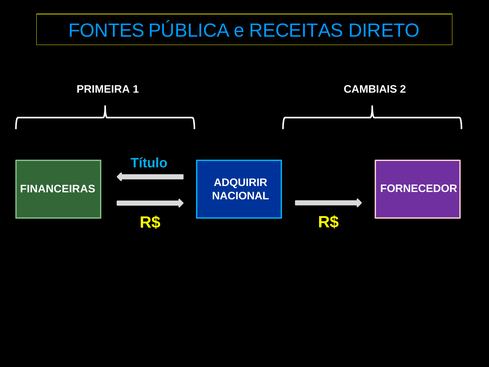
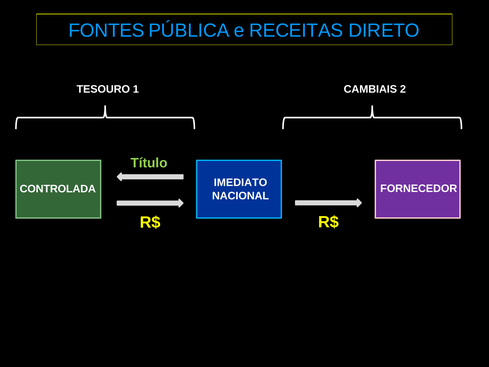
PRIMEIRA: PRIMEIRA -> TESOURO (103, 89)
Título colour: light blue -> light green (149, 163)
ADQUIRIR: ADQUIRIR -> IMEDIATO (241, 183)
FINANCEIRAS: FINANCEIRAS -> CONTROLADA (58, 189)
